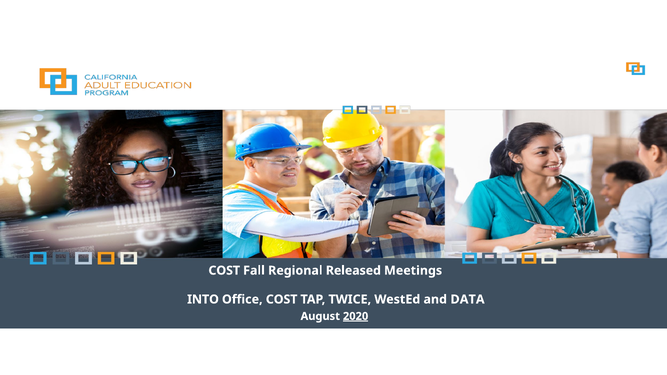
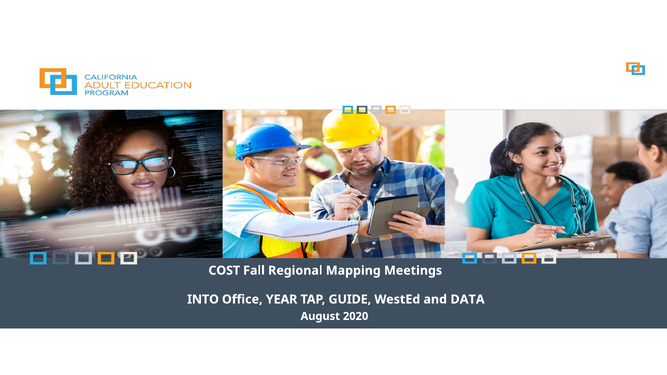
Released: Released -> Mapping (353, 271)
Office COST: COST -> YEAR (282, 300)
TWICE: TWICE -> GUIDE (350, 300)
2020 underline: present -> none (356, 316)
